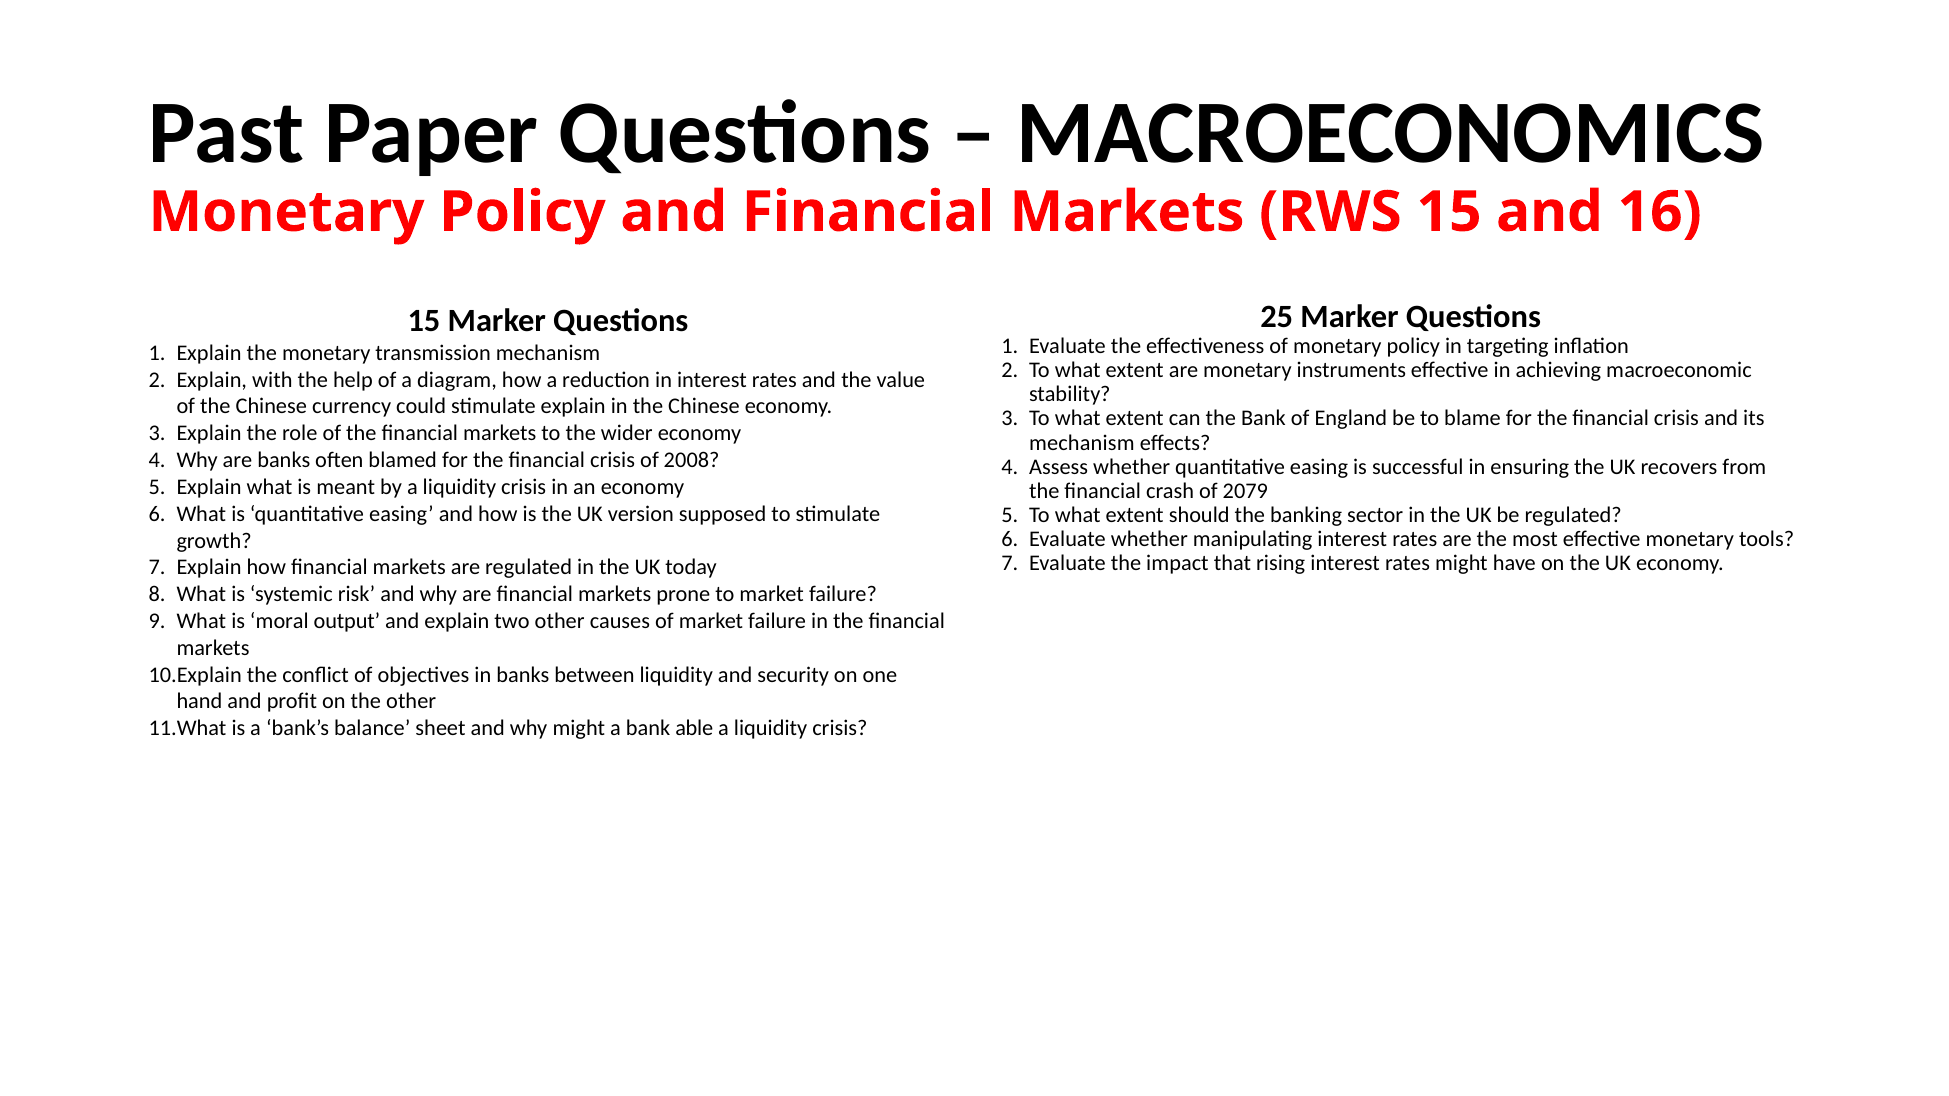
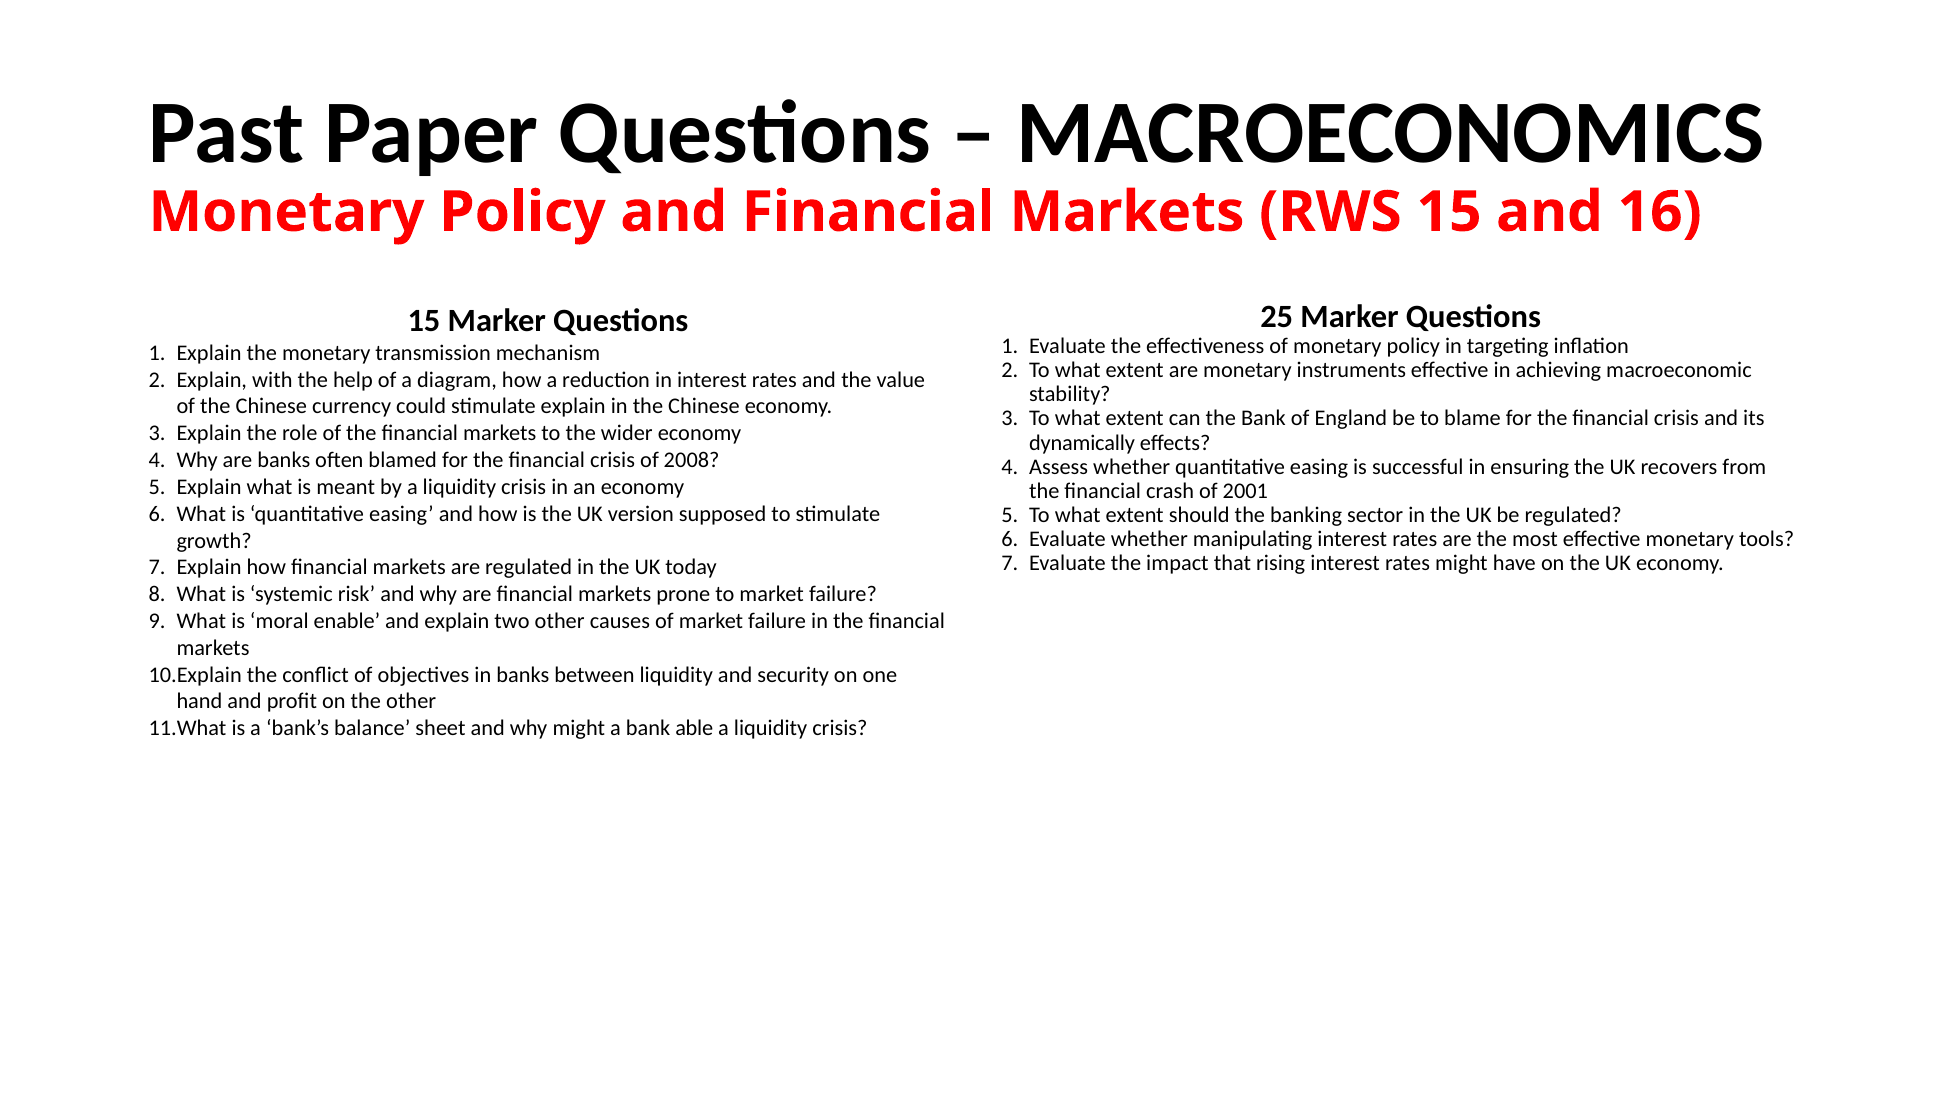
mechanism: mechanism -> dynamically (1082, 443)
2079: 2079 -> 2001 (1245, 491)
output: output -> enable (347, 621)
